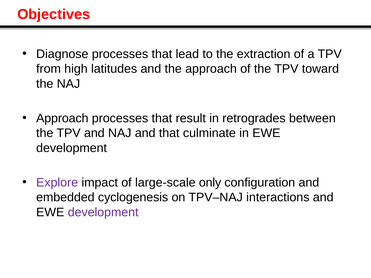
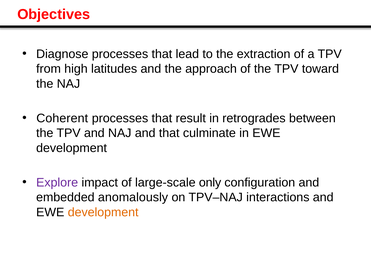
Approach: Approach -> Coherent (62, 118)
cyclogenesis: cyclogenesis -> anomalously (133, 198)
development colour: purple -> orange (103, 212)
